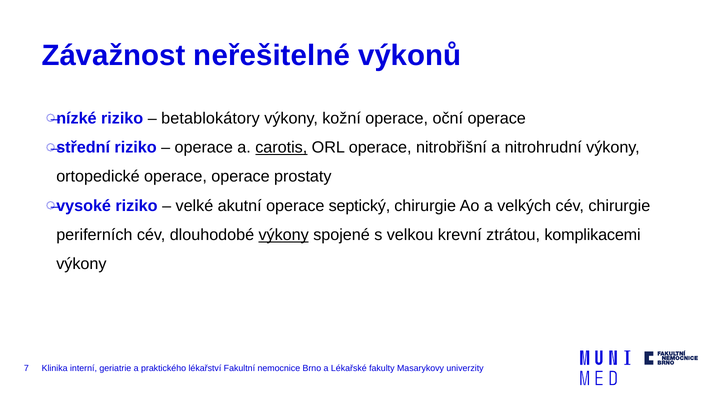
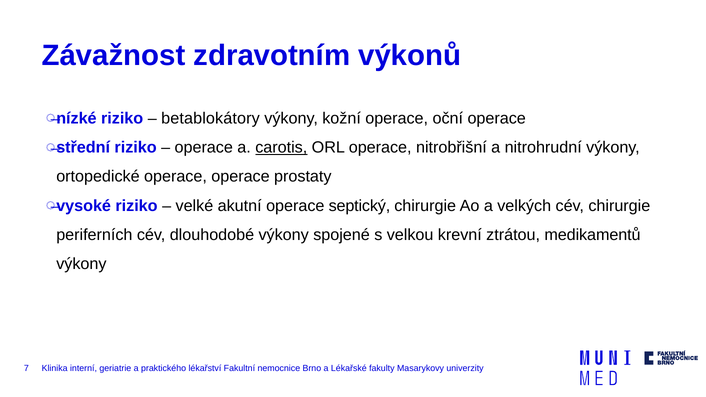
neřešitelné: neřešitelné -> zdravotním (272, 56)
výkony underline: present -> none (284, 235)
komplikacemi: komplikacemi -> medikamentů (593, 235)
